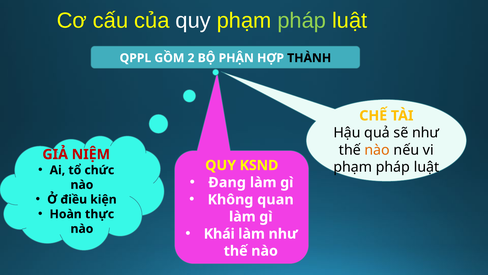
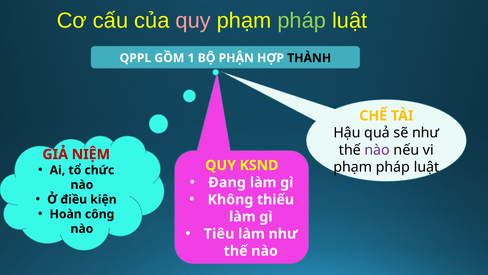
quy colour: white -> pink (193, 21)
2: 2 -> 1 (191, 58)
nào colour: orange -> purple (377, 150)
quan: quan -> thiếu (276, 199)
thực: thực -> công (100, 214)
Khái: Khái -> Tiêu (219, 233)
